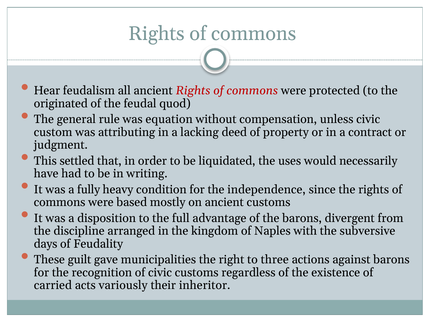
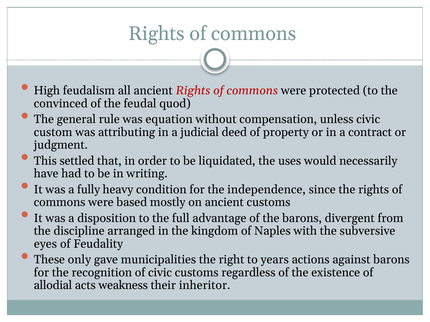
Hear: Hear -> High (47, 91)
originated: originated -> convinced (61, 104)
lacking: lacking -> judicial (200, 132)
days: days -> eyes (45, 244)
guilt: guilt -> only (79, 260)
three: three -> years (275, 260)
carried: carried -> allodial (53, 286)
variously: variously -> weakness (123, 286)
